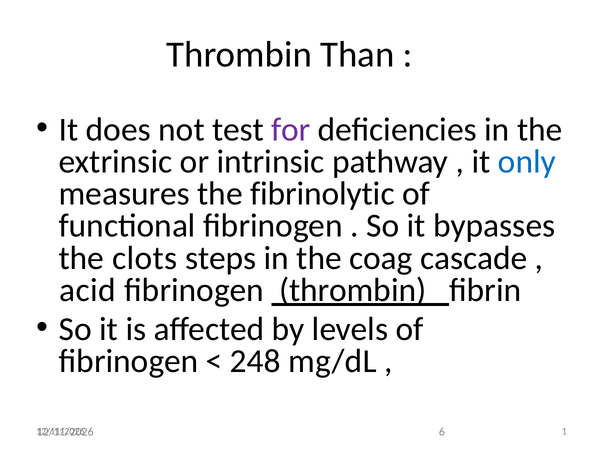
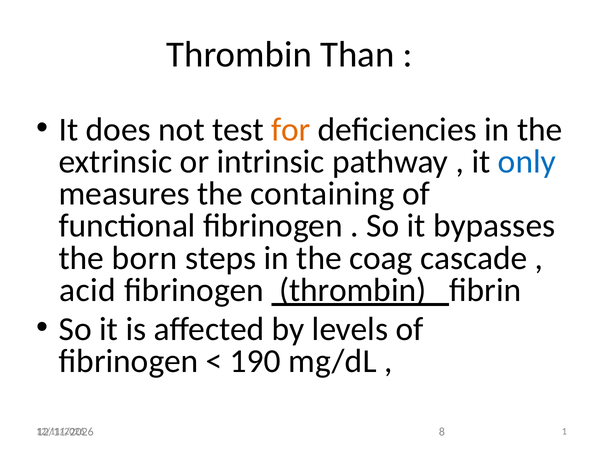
for colour: purple -> orange (291, 130)
fibrinolytic: fibrinolytic -> containing (322, 194)
clots: clots -> born (145, 258)
248: 248 -> 190 (255, 361)
6: 6 -> 8 (442, 432)
